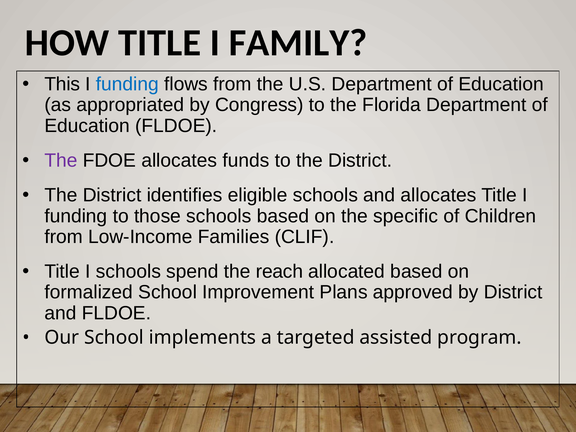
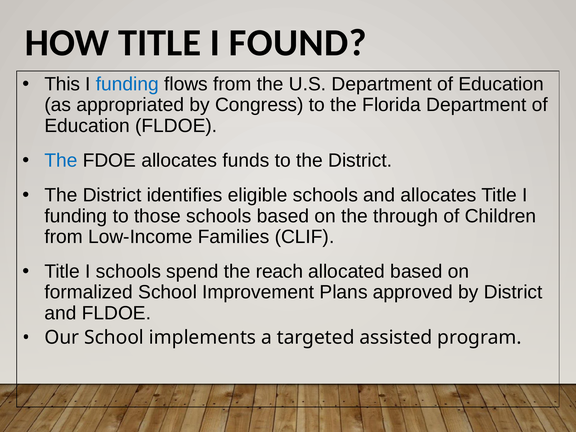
FAMILY: FAMILY -> FOUND (298, 43)
The colour: purple -> blue (61, 160)
specific: specific -> through (406, 216)
